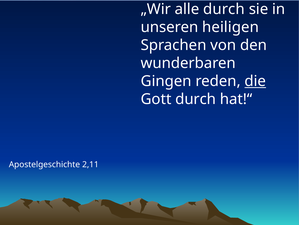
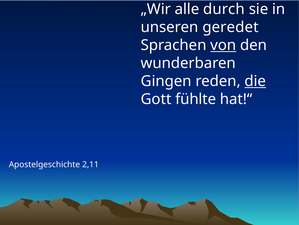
heiligen: heiligen -> geredet (231, 27)
von underline: none -> present (223, 45)
Gott durch: durch -> fühlte (196, 99)
